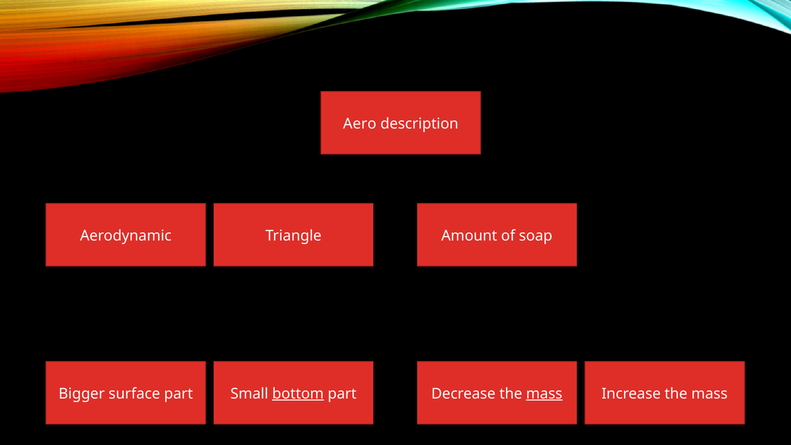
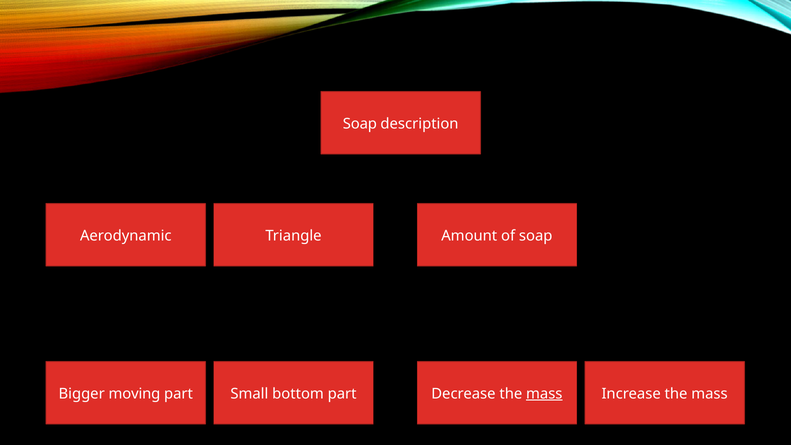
Aero: Aero -> Soap (360, 124)
surface: surface -> moving (134, 394)
bottom underline: present -> none (298, 394)
